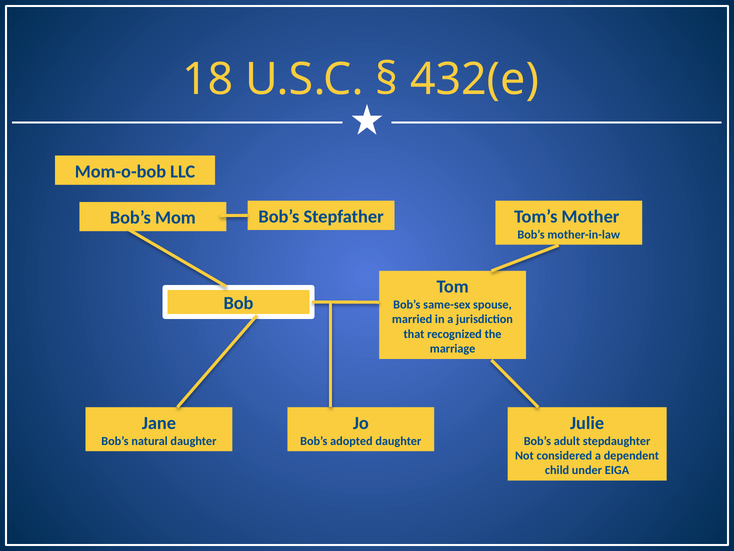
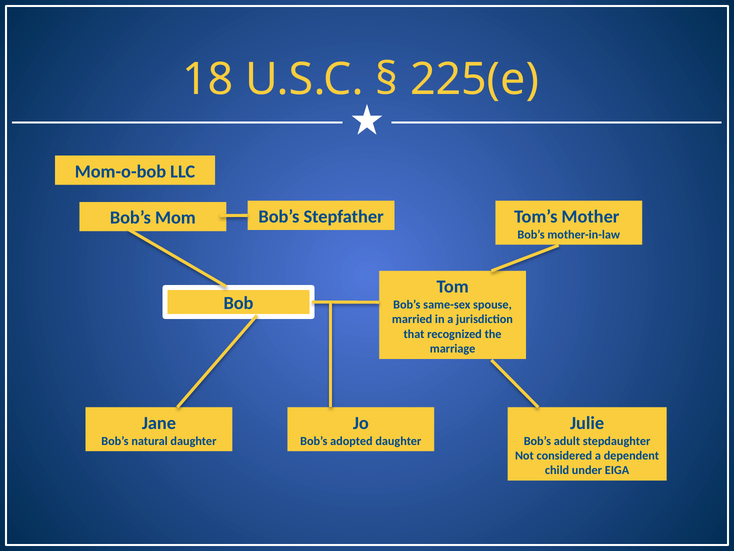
432(e: 432(e -> 225(e (475, 80)
